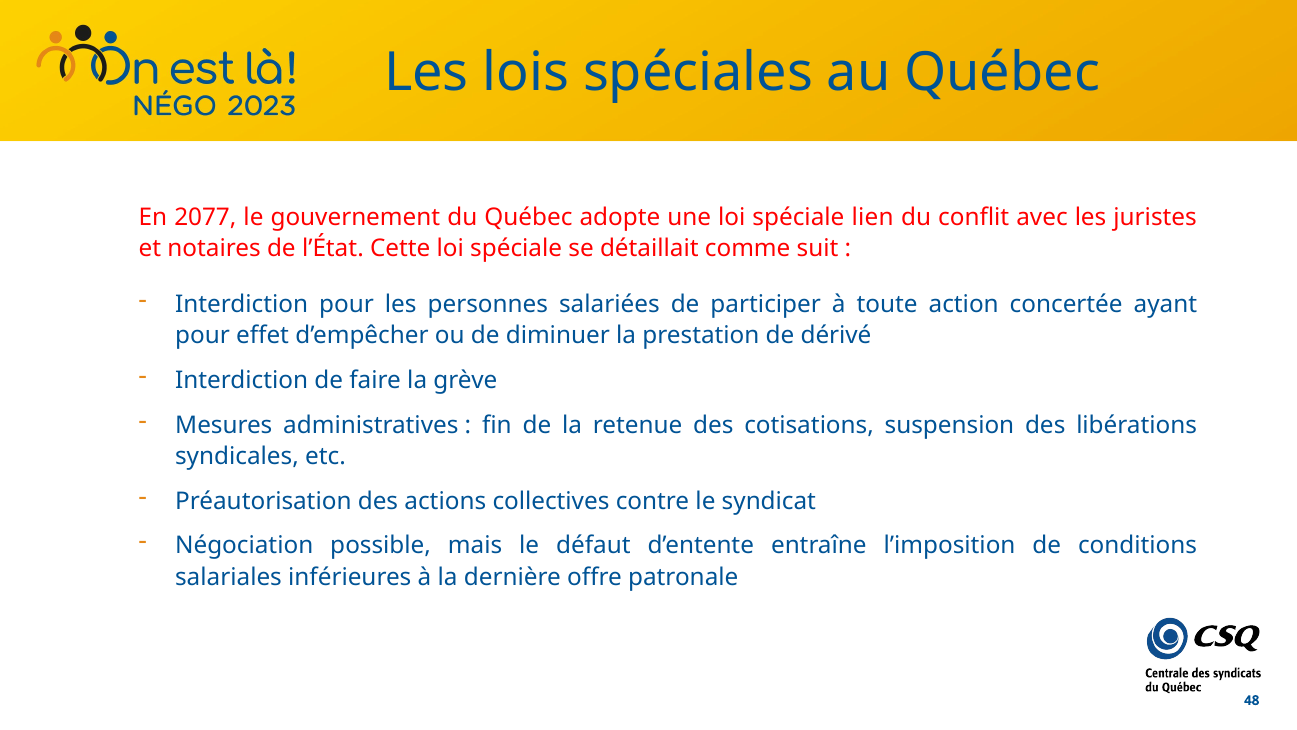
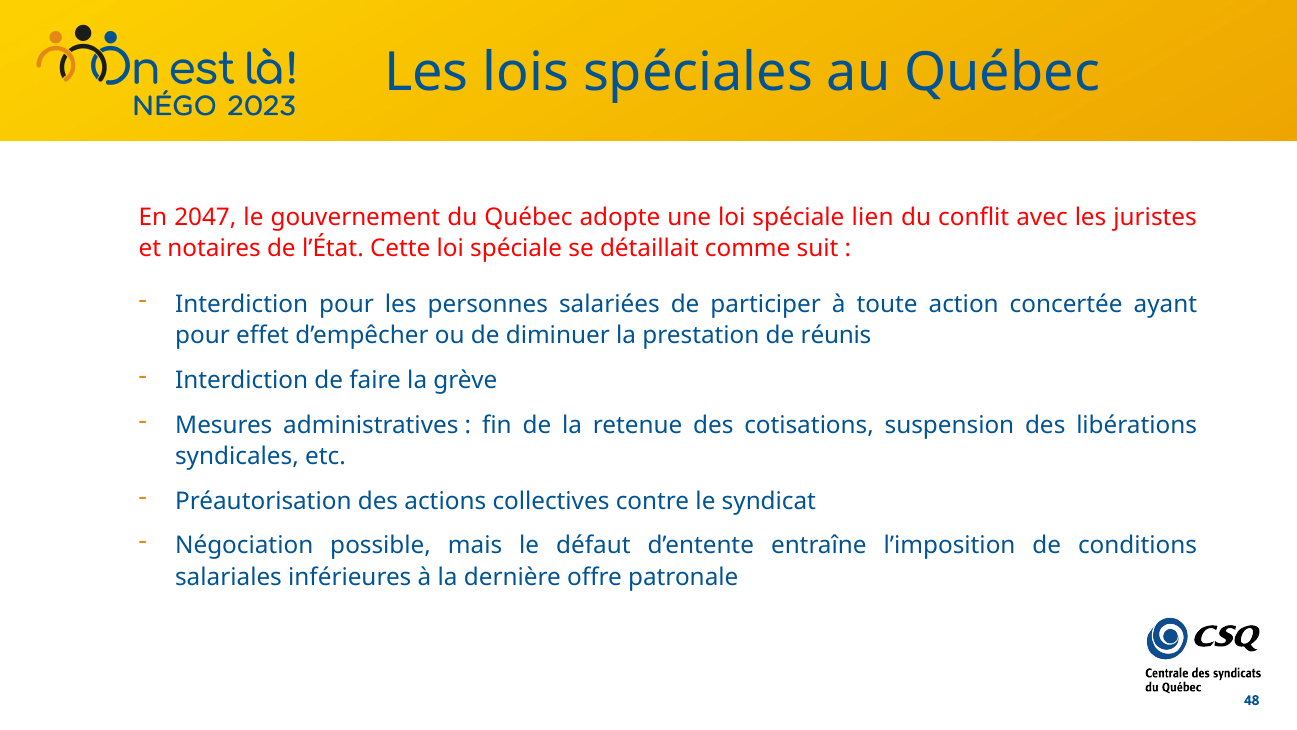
2077: 2077 -> 2047 (205, 217)
dérivé: dérivé -> réunis (836, 335)
